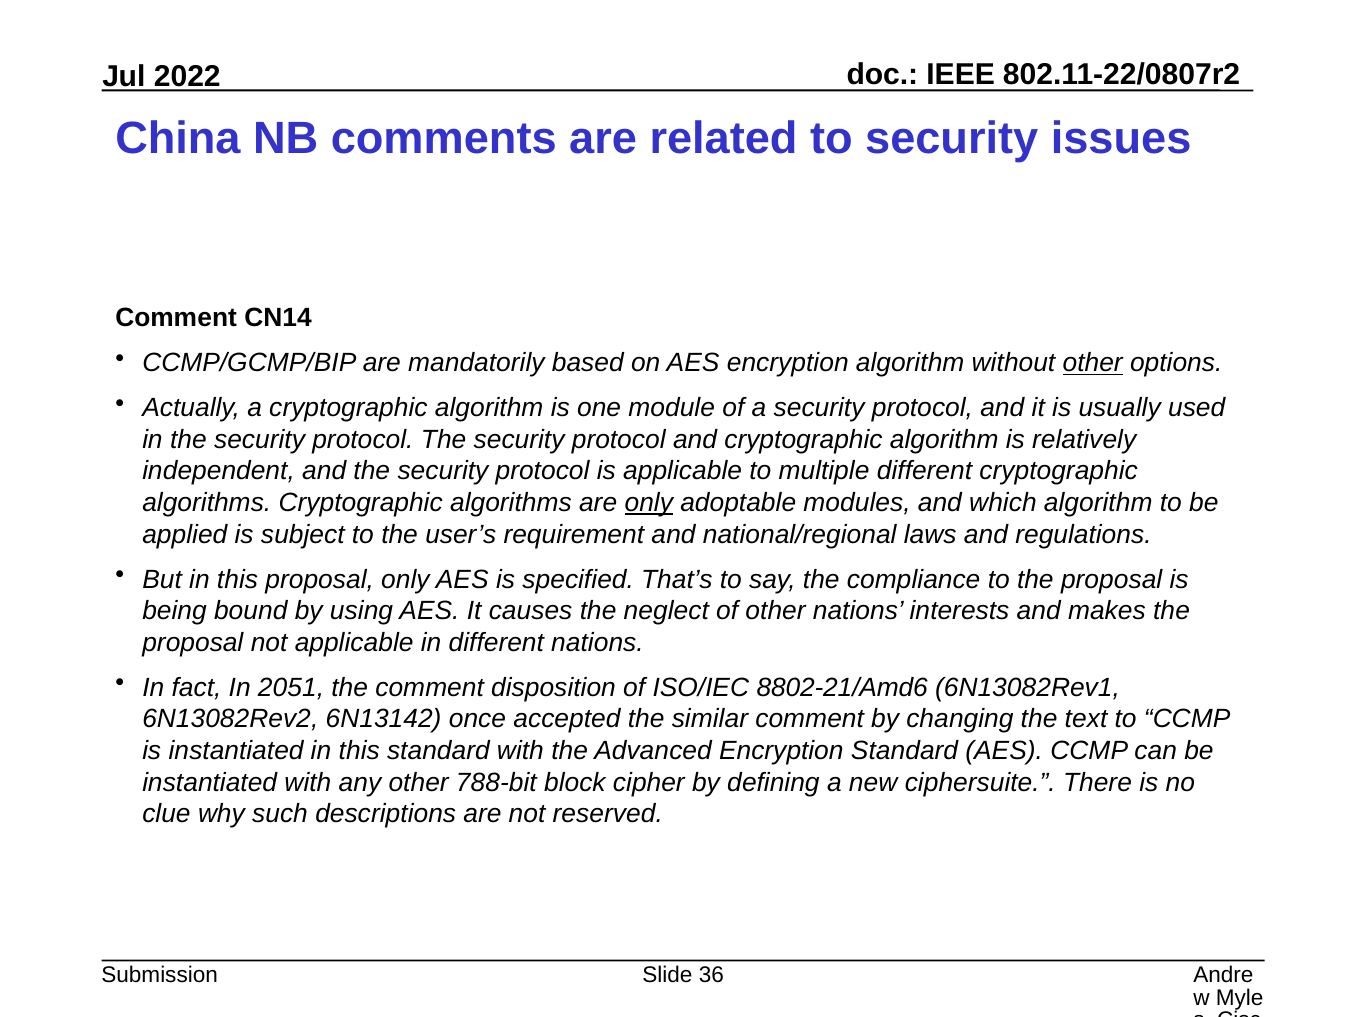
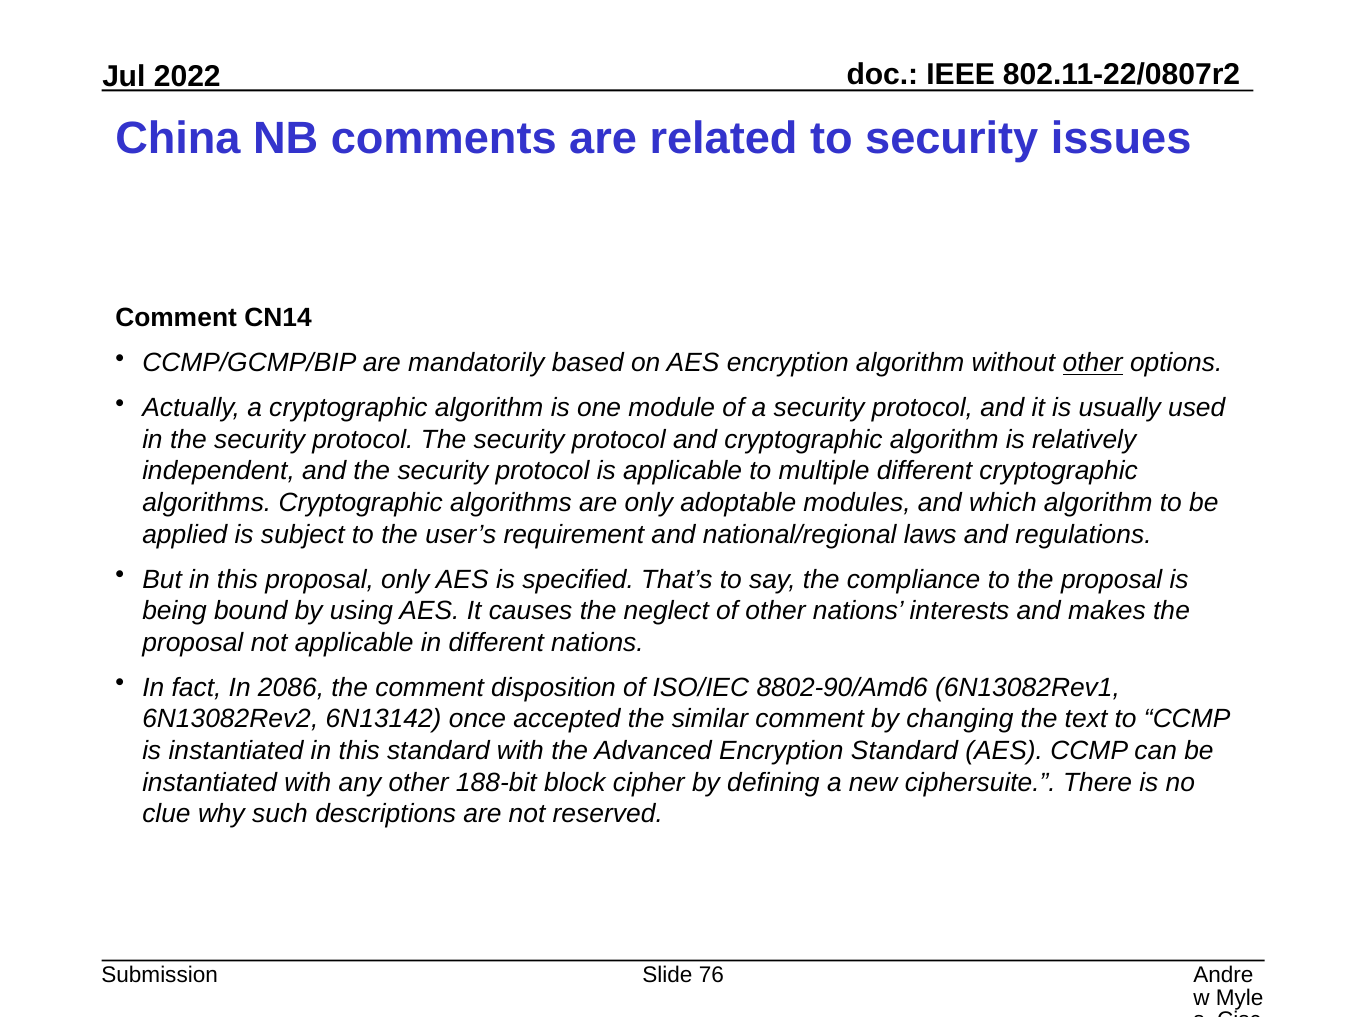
only underline: present -> none (649, 503)
2051: 2051 -> 2086 (291, 687)
8802-21/Amd6: 8802-21/Amd6 -> 8802-90/Amd6 (842, 687)
788-bit: 788-bit -> 188-bit (496, 782)
36: 36 -> 76 (711, 975)
